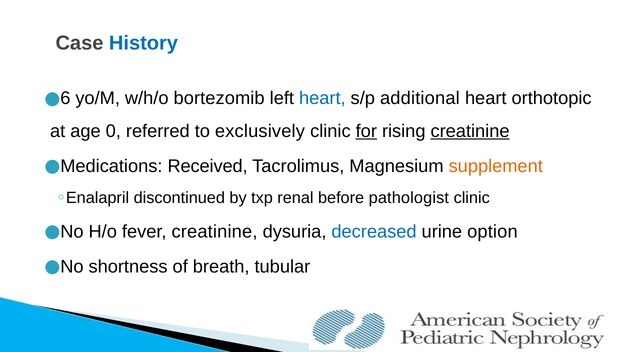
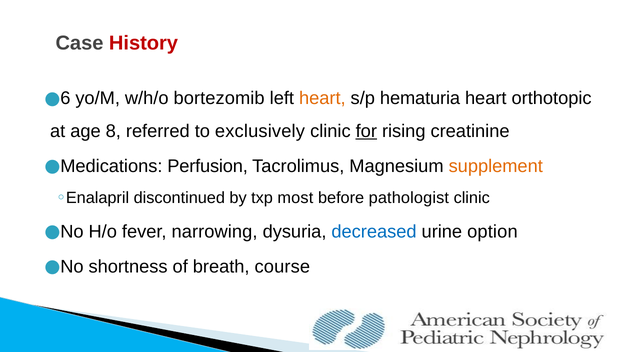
History colour: blue -> red (144, 43)
heart colour: blue -> orange (322, 98)
additional: additional -> hematuria (420, 98)
0: 0 -> 8 (113, 131)
creatinine underline: present -> none (470, 131)
Received: Received -> Perfusion (208, 166)
renal: renal -> most (295, 198)
fever creatinine: creatinine -> narrowing (215, 232)
tubular: tubular -> course (282, 267)
